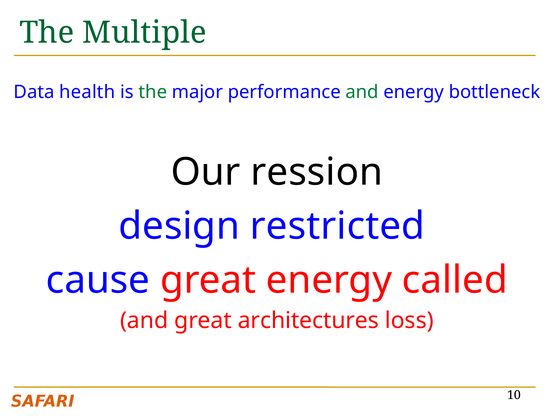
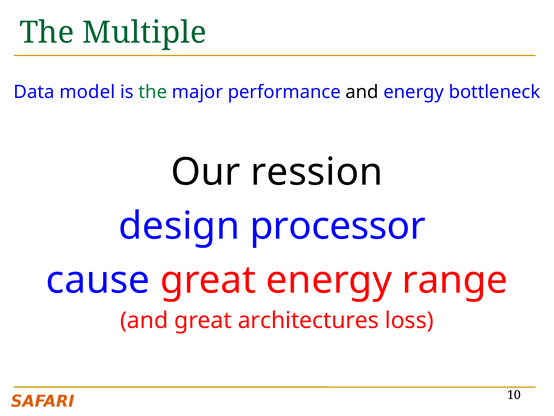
health: health -> model (87, 92)
and colour: green -> black (362, 92)
restricted: restricted -> processor (338, 226)
called: called -> range (455, 280)
